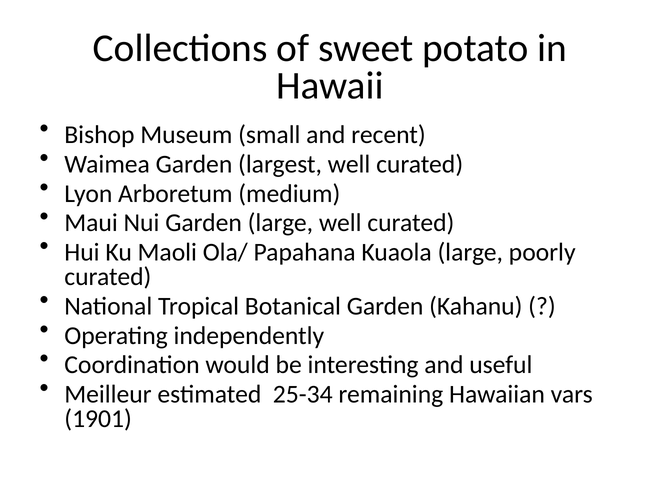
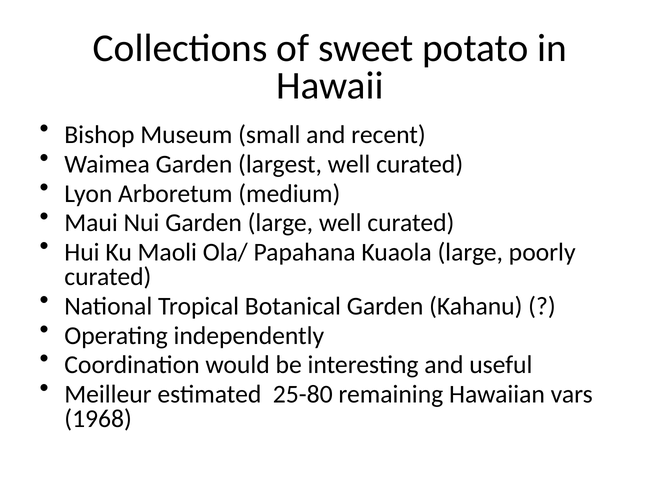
25-34: 25-34 -> 25-80 (303, 394)
1901: 1901 -> 1968 (98, 419)
